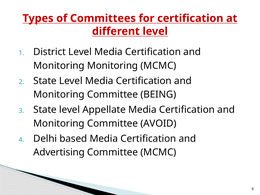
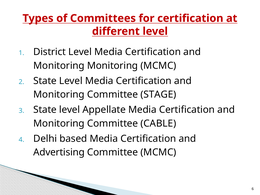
BEING: BEING -> STAGE (158, 95)
AVOID: AVOID -> CABLE (158, 123)
